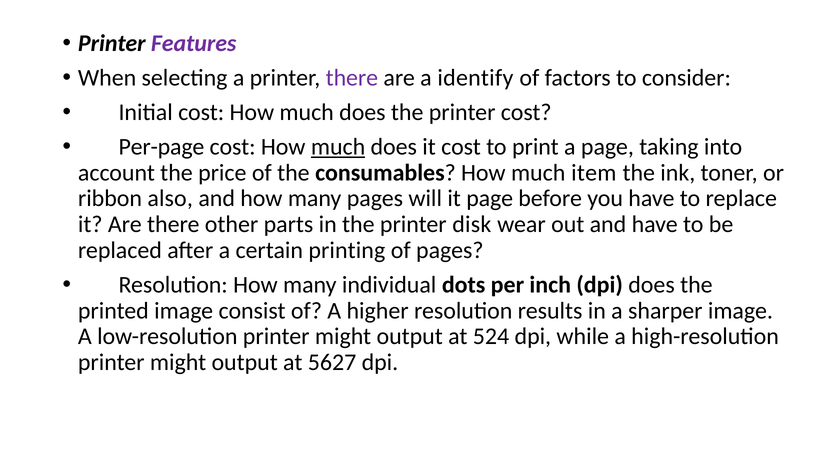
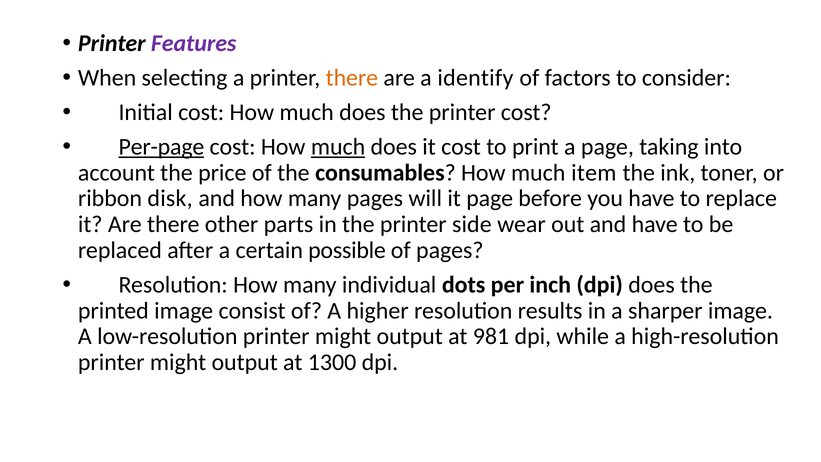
there colour: purple -> orange (352, 78)
Per-page underline: none -> present (161, 147)
also: also -> disk (170, 198)
disk: disk -> side (472, 224)
printing: printing -> possible (347, 250)
524: 524 -> 981 (491, 336)
5627: 5627 -> 1300 (332, 362)
